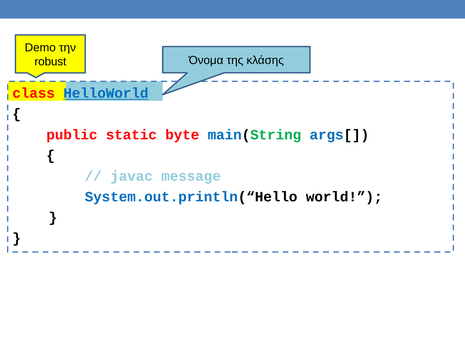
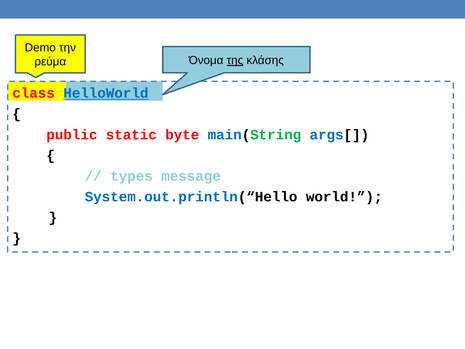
robust: robust -> ρεύμα (50, 62)
της underline: none -> present (235, 60)
javac: javac -> types (132, 176)
